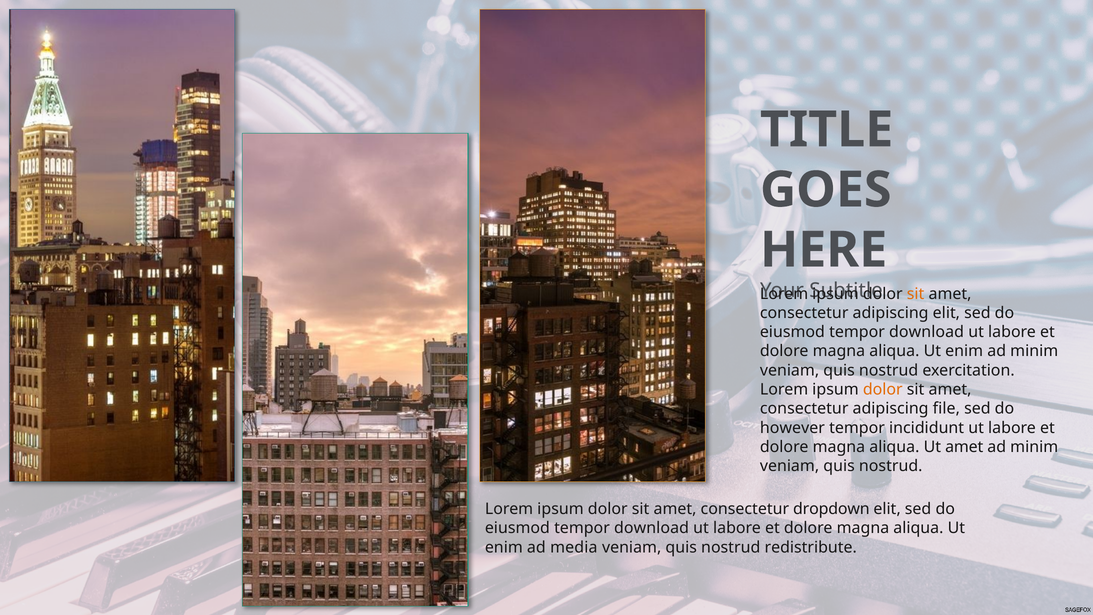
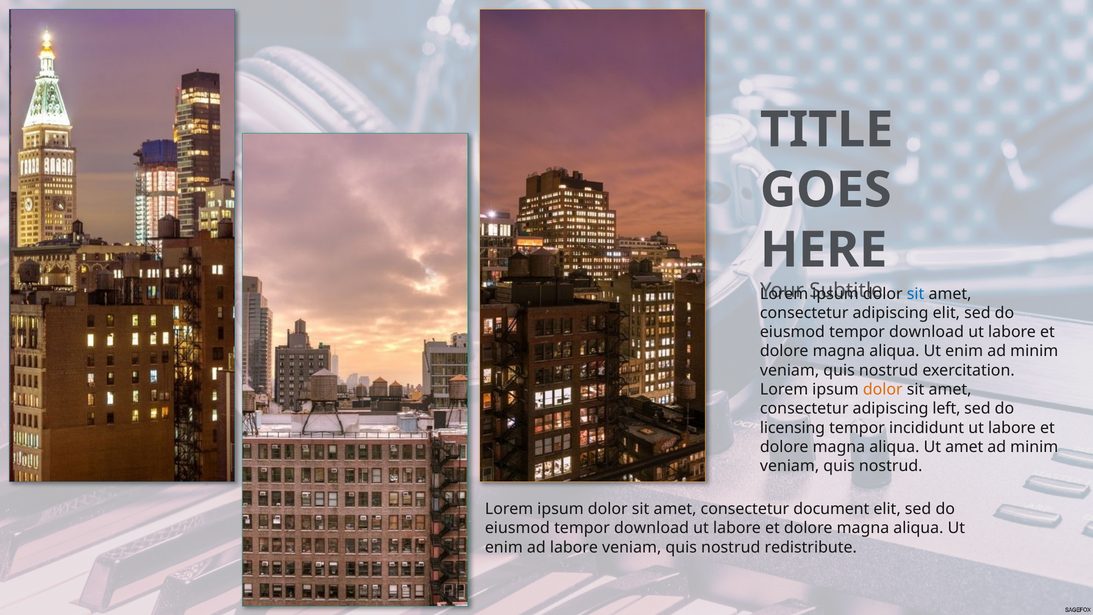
sit colour: orange -> blue (916, 294)
file: file -> left (946, 409)
however: however -> licensing (793, 428)
dropdown: dropdown -> document (831, 509)
ad media: media -> labore (574, 547)
